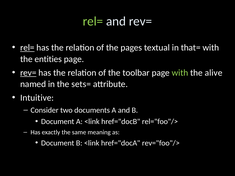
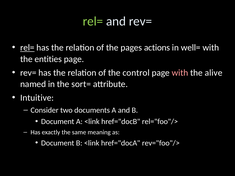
textual: textual -> actions (157, 48)
that=: that= -> well= (191, 48)
rev= underline: present -> none (28, 73)
toolbar: toolbar -> control (136, 73)
with colour: light green -> pink (180, 73)
sets=: sets= -> sort= (81, 84)
